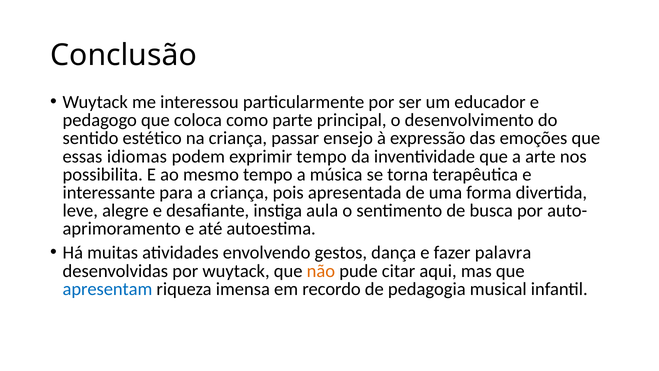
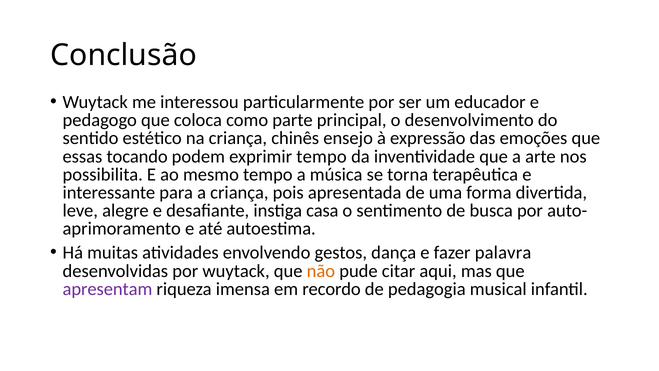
passar: passar -> chinês (295, 138)
idiomas: idiomas -> tocando (137, 156)
aula: aula -> casa (322, 210)
apresentam colour: blue -> purple (107, 289)
